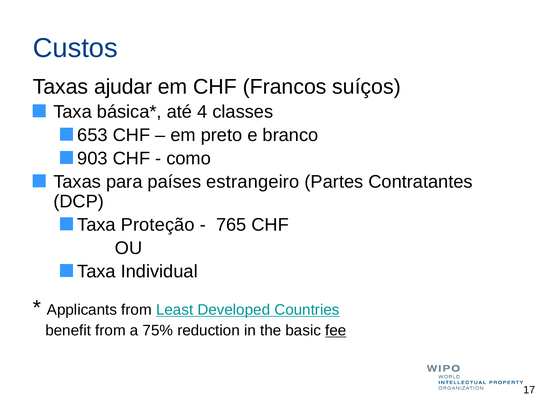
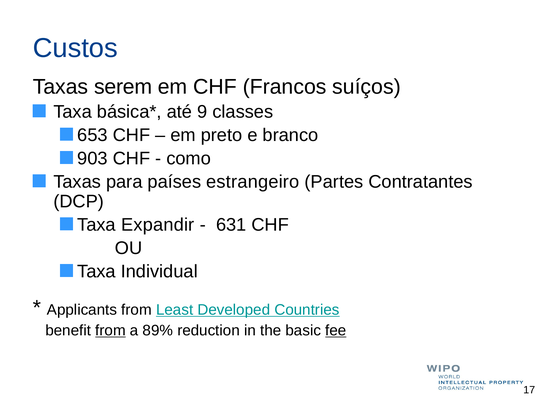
ajudar: ajudar -> serem (123, 87)
4: 4 -> 9 (202, 112)
Proteção: Proteção -> Expandir (158, 225)
765: 765 -> 631 (231, 225)
from underline: none -> present (110, 331)
75%: 75% -> 89% (158, 331)
